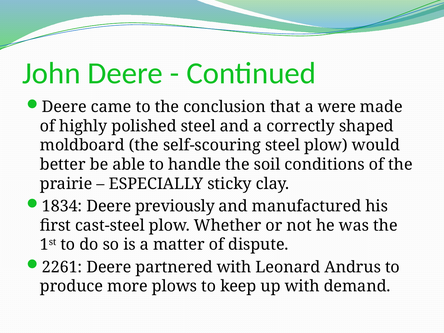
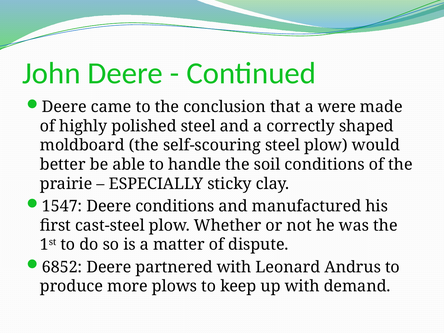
1834: 1834 -> 1547 (62, 206)
Deere previously: previously -> conditions (175, 206)
2261: 2261 -> 6852 (62, 267)
